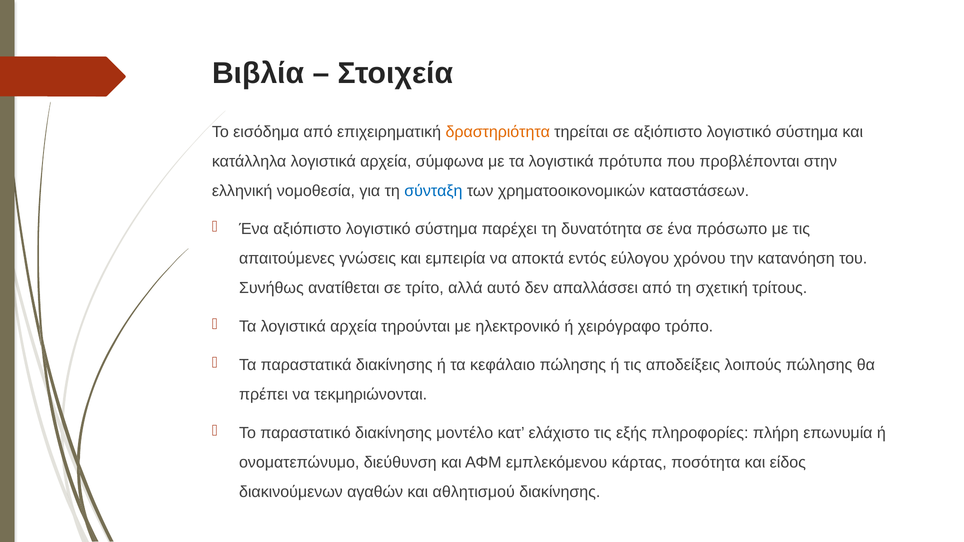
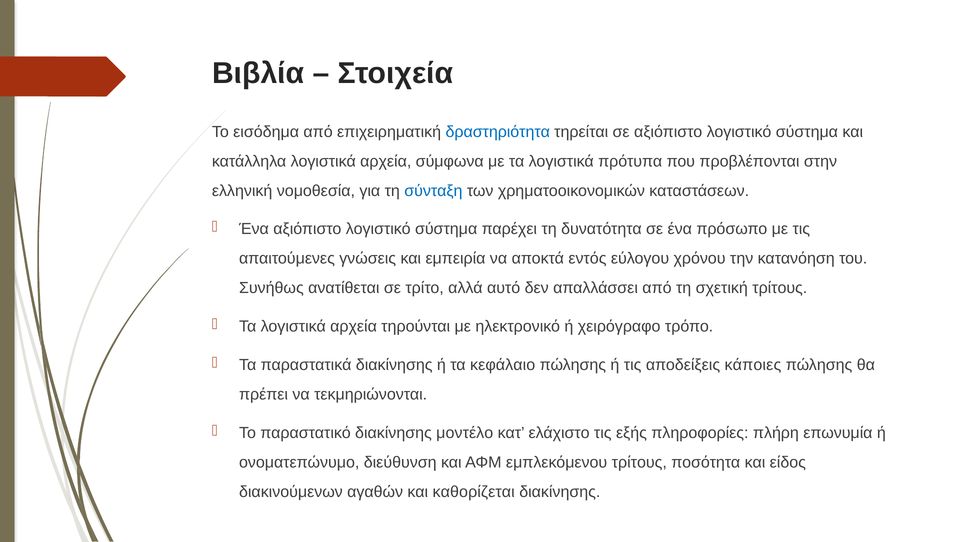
δραστηριότητα colour: orange -> blue (498, 132)
λοιπούς: λοιπούς -> κάποιες (753, 365)
εμπλεκόμενου κάρτας: κάρτας -> τρίτους (639, 463)
αθλητισμού: αθλητισμού -> καθορίζεται (474, 492)
